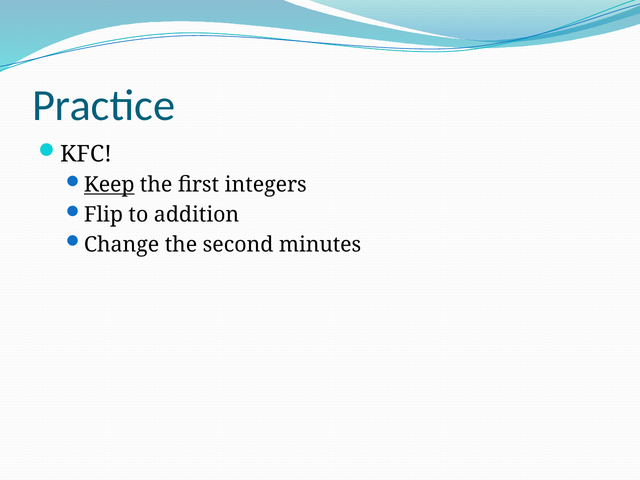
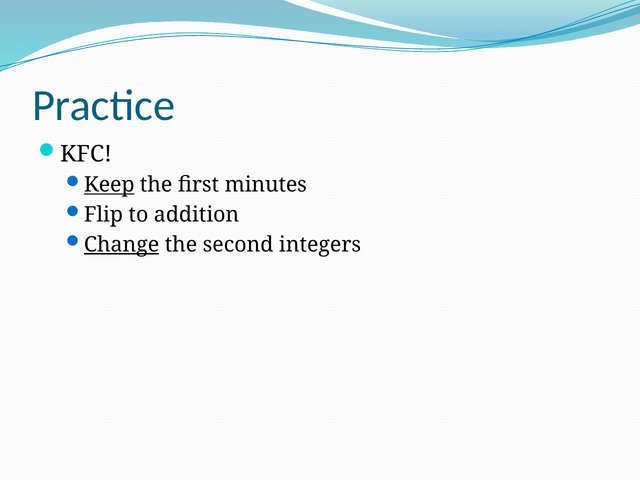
integers: integers -> minutes (266, 185)
Change underline: none -> present (122, 245)
minutes: minutes -> integers (320, 245)
